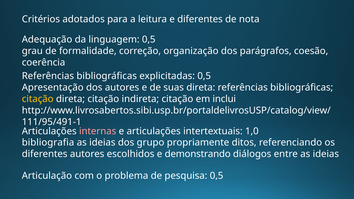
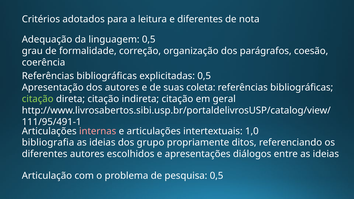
suas direta: direta -> coleta (201, 88)
citação colour: yellow -> light green (38, 99)
inclui: inclui -> geral (224, 99)
demonstrando: demonstrando -> apresentações (198, 154)
